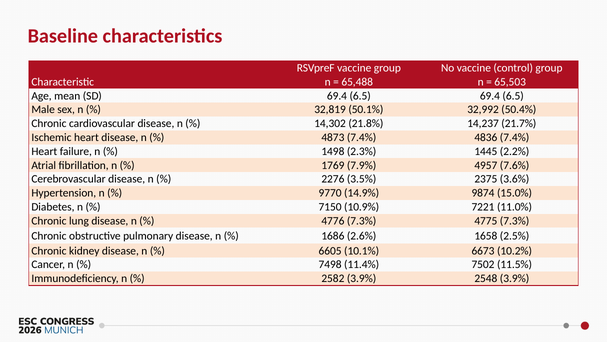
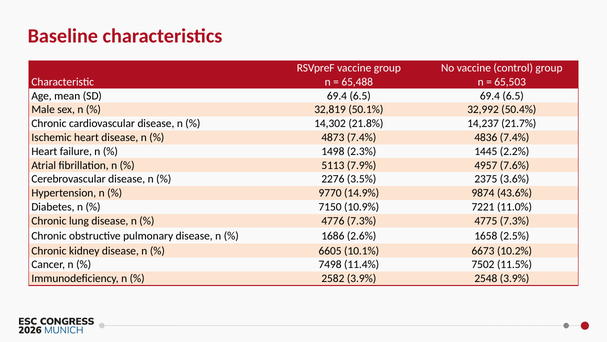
1769: 1769 -> 5113 (333, 165)
15.0%: 15.0% -> 43.6% (515, 193)
